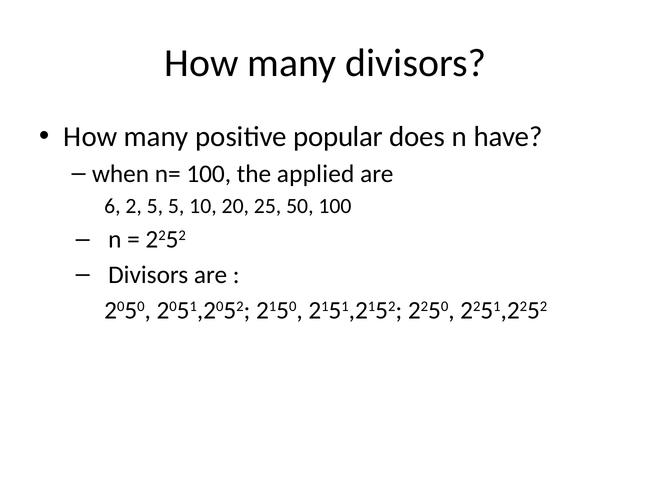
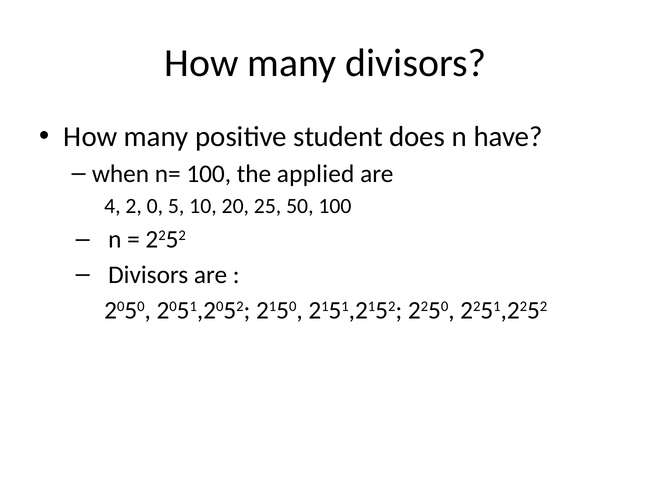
popular: popular -> student (338, 137)
6: 6 -> 4 (112, 206)
2 5: 5 -> 0 (155, 206)
